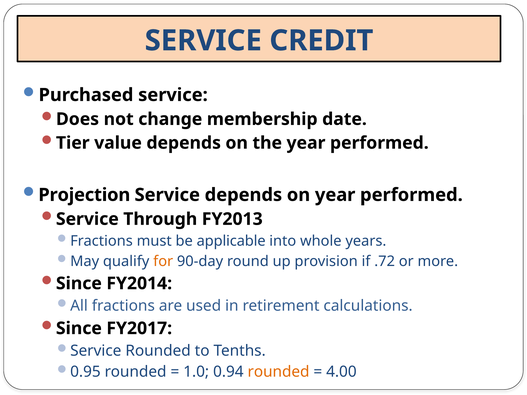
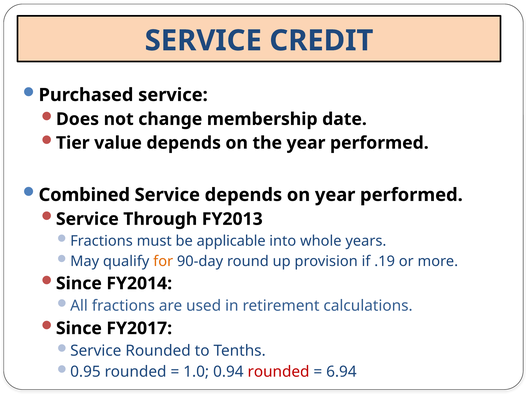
Projection: Projection -> Combined (84, 195)
.72: .72 -> .19 (385, 261)
rounded colour: orange -> red (279, 372)
4.00: 4.00 -> 6.94 (341, 372)
